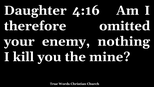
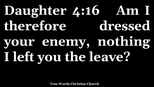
omitted: omitted -> dressed (125, 26)
kill: kill -> left (24, 57)
mine: mine -> leave (110, 57)
